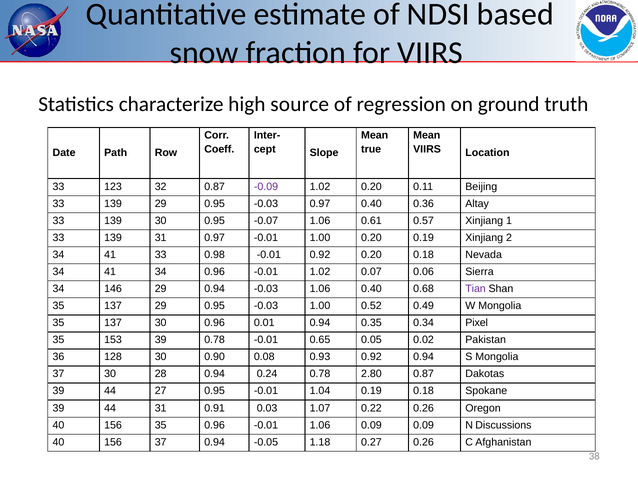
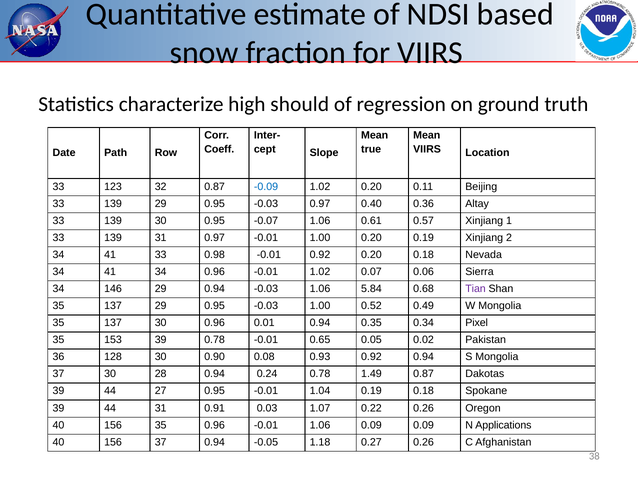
source: source -> should (300, 105)
-0.09 colour: purple -> blue (266, 187)
1.06 0.40: 0.40 -> 5.84 (371, 289)
2.80: 2.80 -> 1.49 (371, 374)
Discussions: Discussions -> Applications (503, 426)
